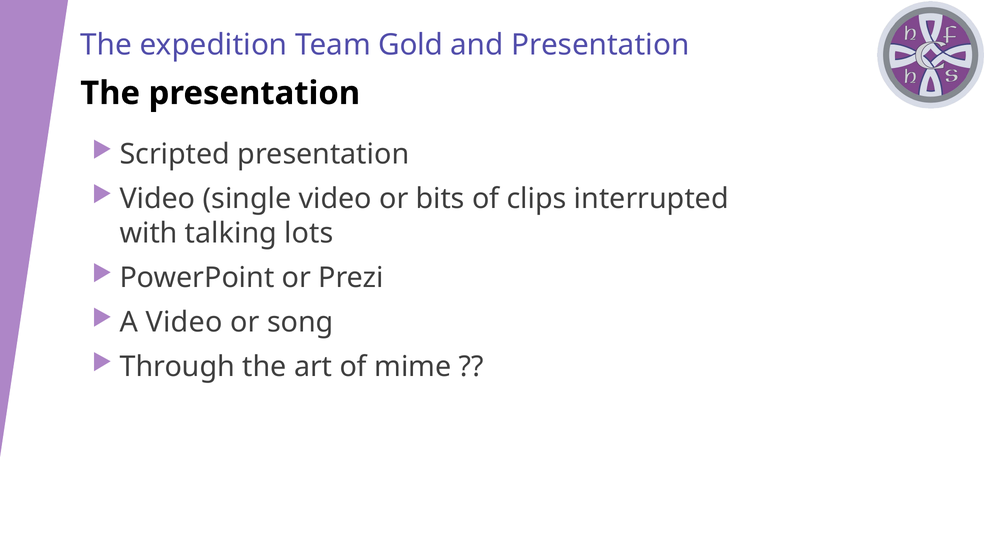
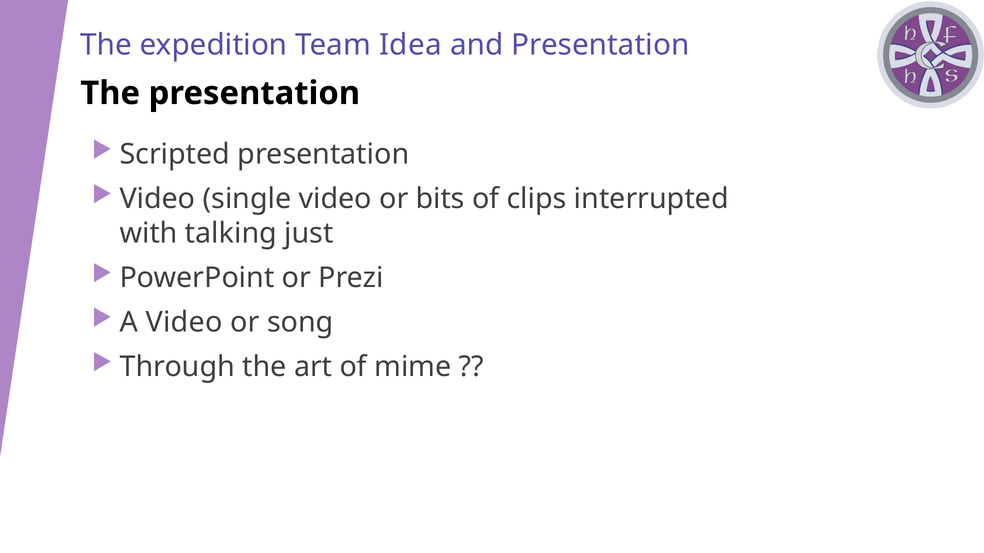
Gold: Gold -> Idea (410, 45)
lots: lots -> just (309, 233)
